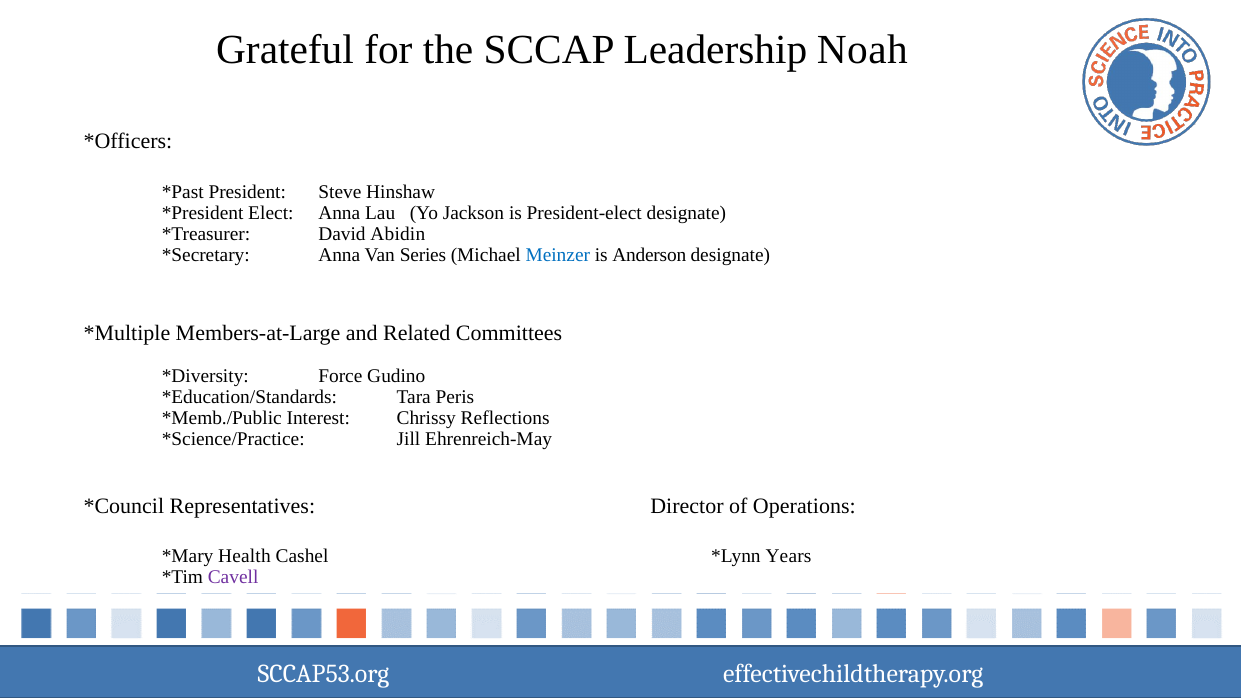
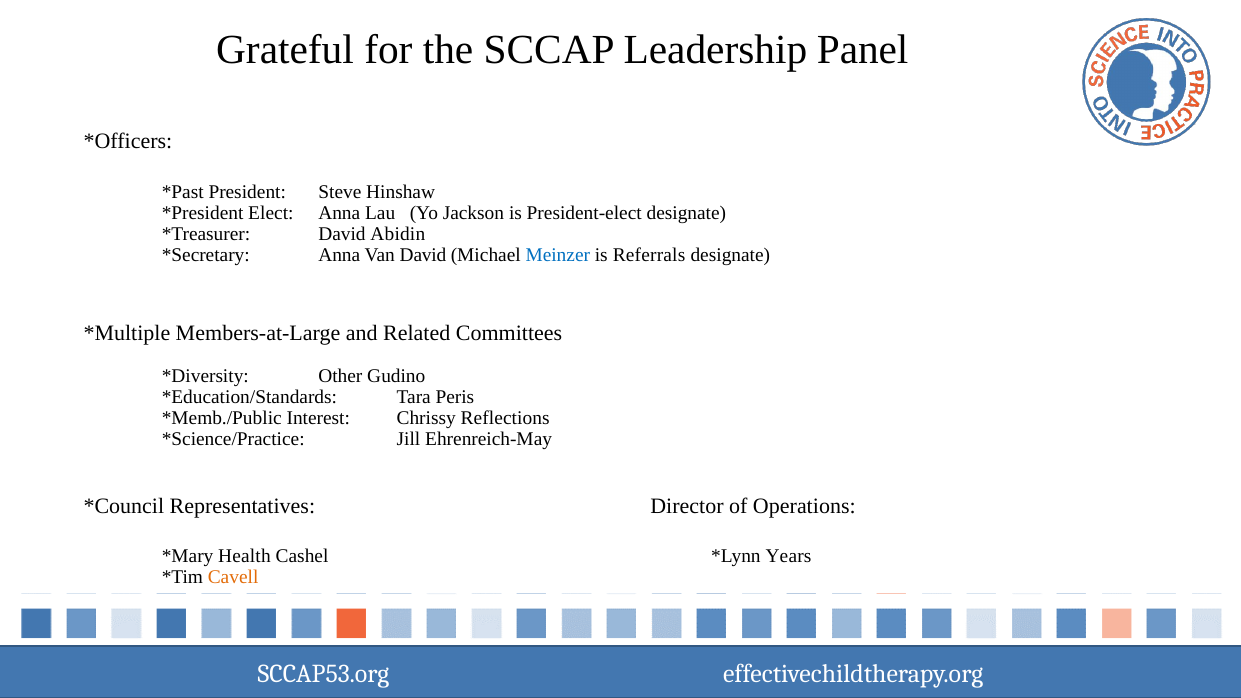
Noah: Noah -> Panel (863, 50)
Van Series: Series -> David (423, 255)
Anderson: Anderson -> Referrals (649, 255)
Force: Force -> Other (340, 376)
Cavell colour: purple -> orange (233, 578)
